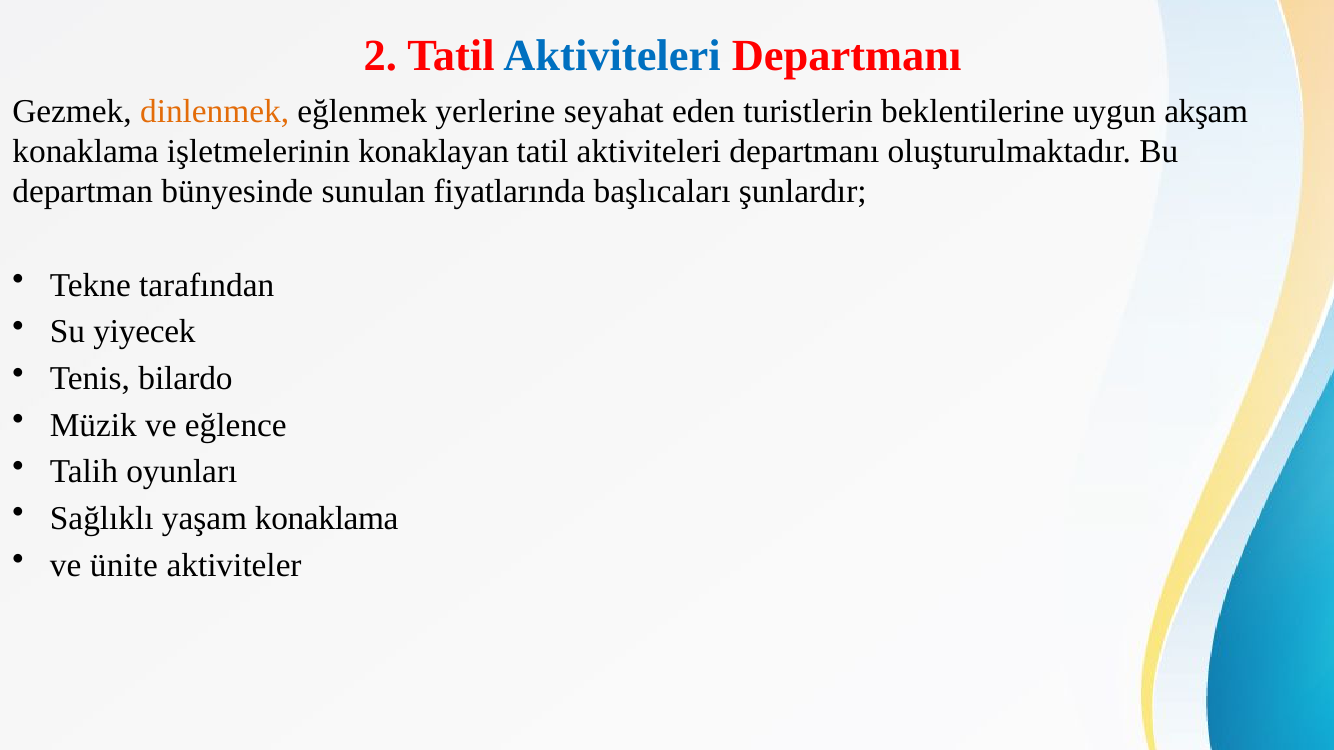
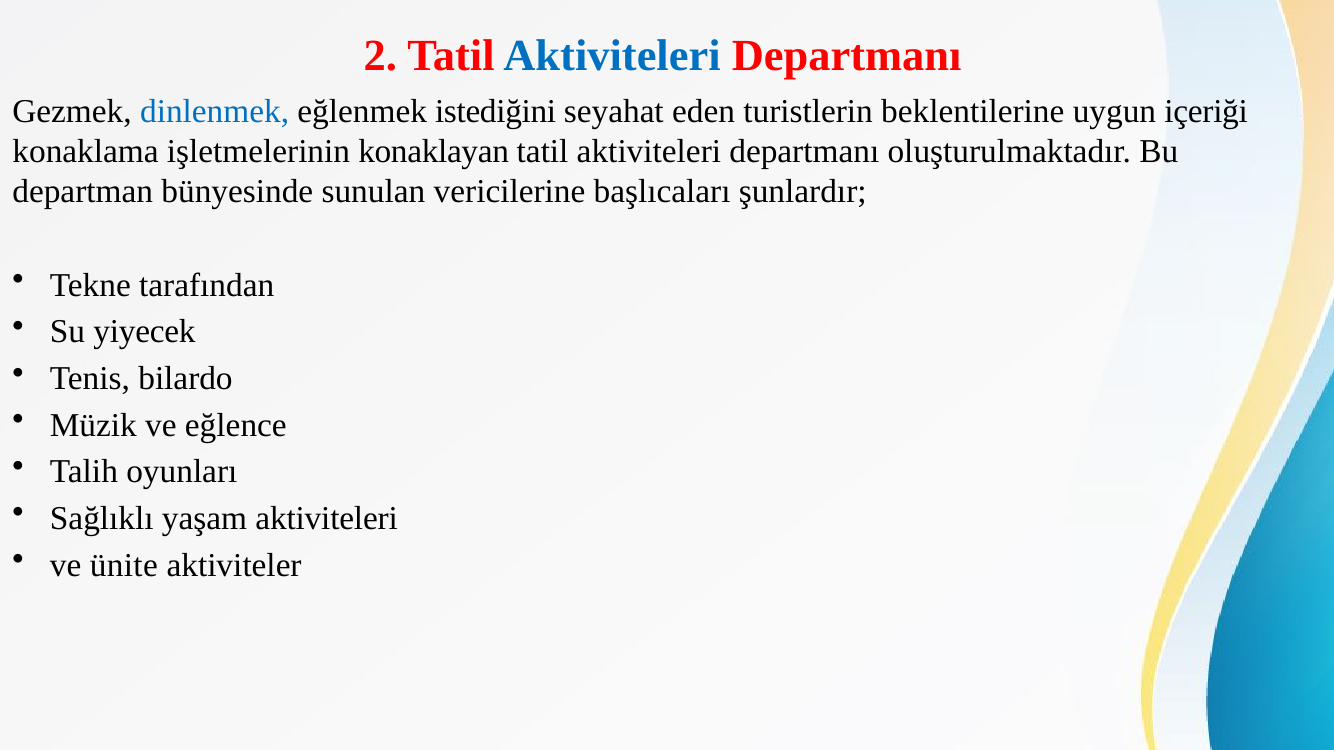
dinlenmek colour: orange -> blue (215, 112)
yerlerine: yerlerine -> istediğini (496, 112)
akşam: akşam -> içeriği (1206, 112)
fiyatlarında: fiyatlarında -> vericilerine (510, 192)
yaşam konaklama: konaklama -> aktiviteleri (327, 519)
